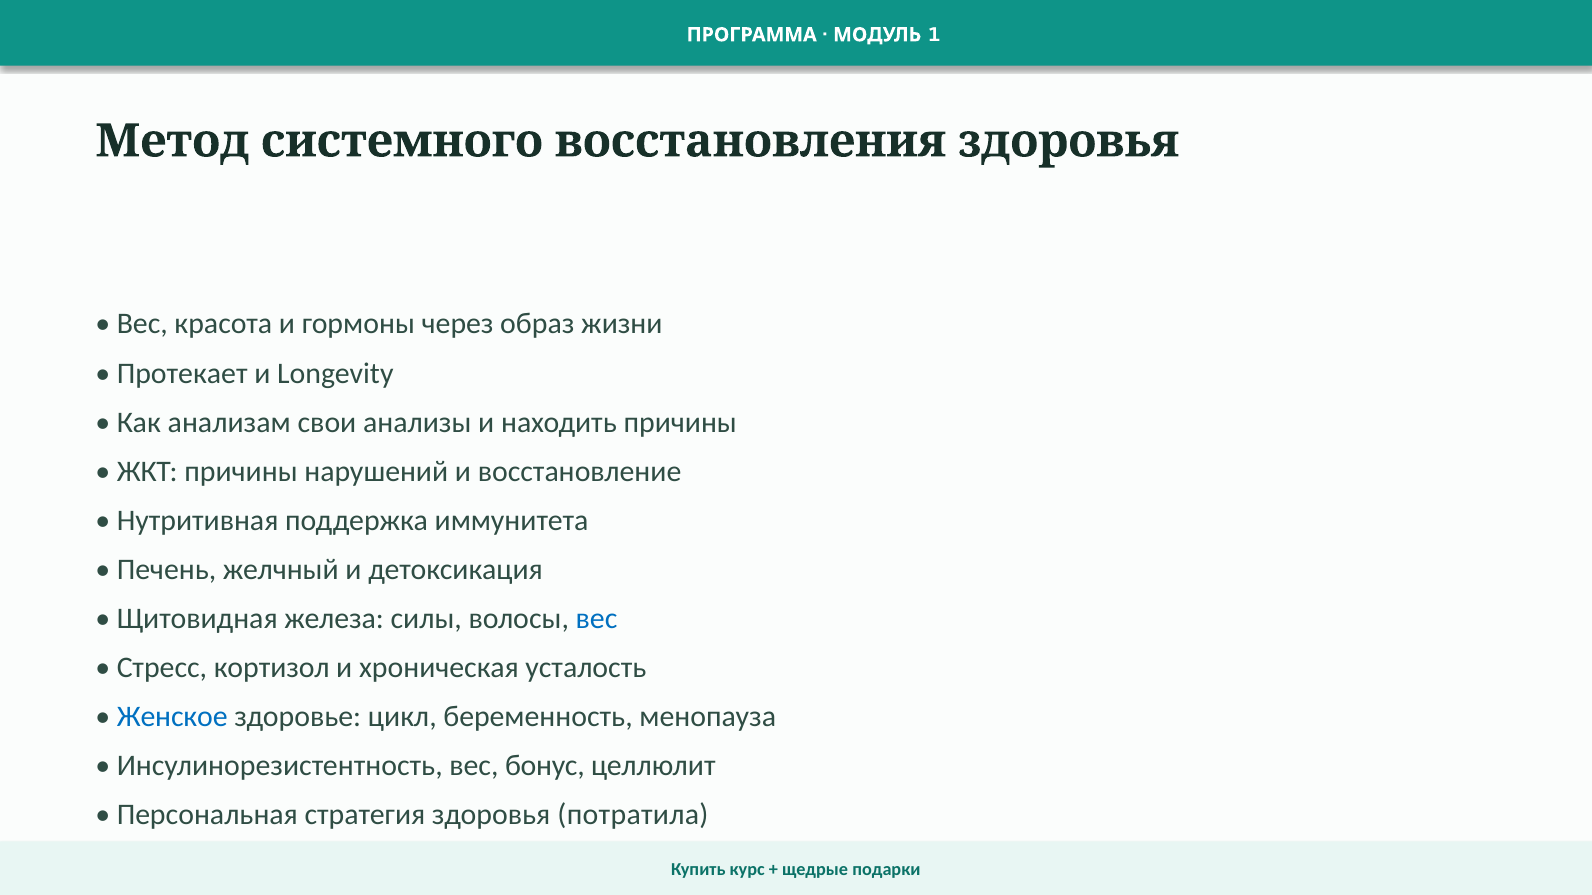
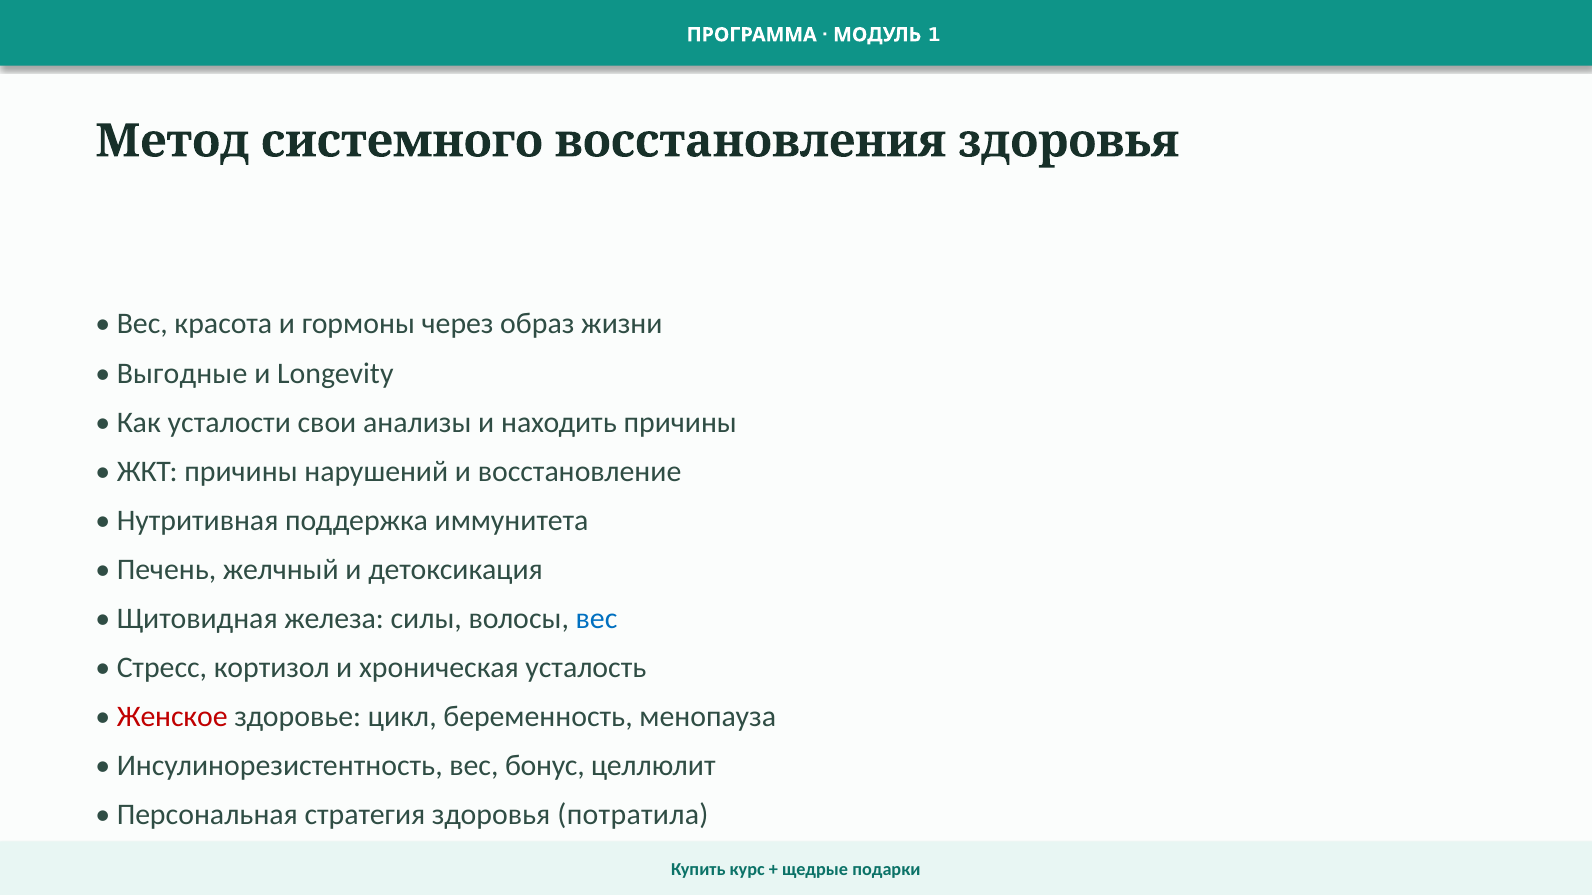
Протекает: Протекает -> Выгодные (182, 373)
анализам: анализам -> усталости (229, 422)
Женское colour: blue -> red (172, 717)
